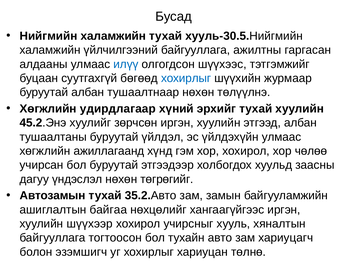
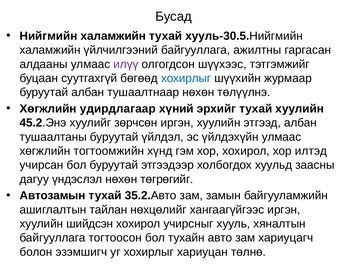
илүү colour: blue -> purple (126, 64)
ажиллагаанд: ажиллагаанд -> тогтоомжийн (109, 151)
чөлөө: чөлөө -> илтэд (311, 151)
байгаа: байгаа -> тайлан (108, 209)
шүүхээр: шүүхээр -> шийдсэн (90, 223)
